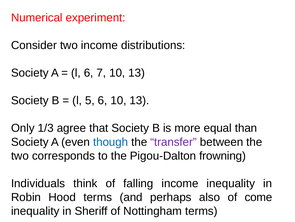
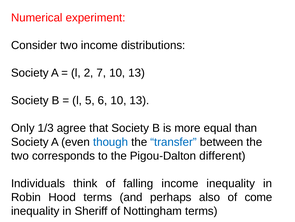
l 6: 6 -> 2 (89, 73)
transfer colour: purple -> blue (174, 142)
frowning: frowning -> different (222, 155)
